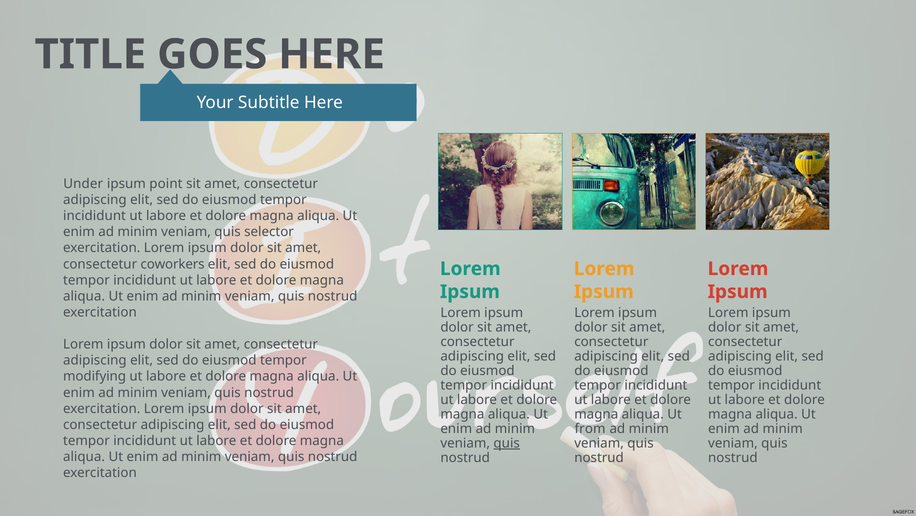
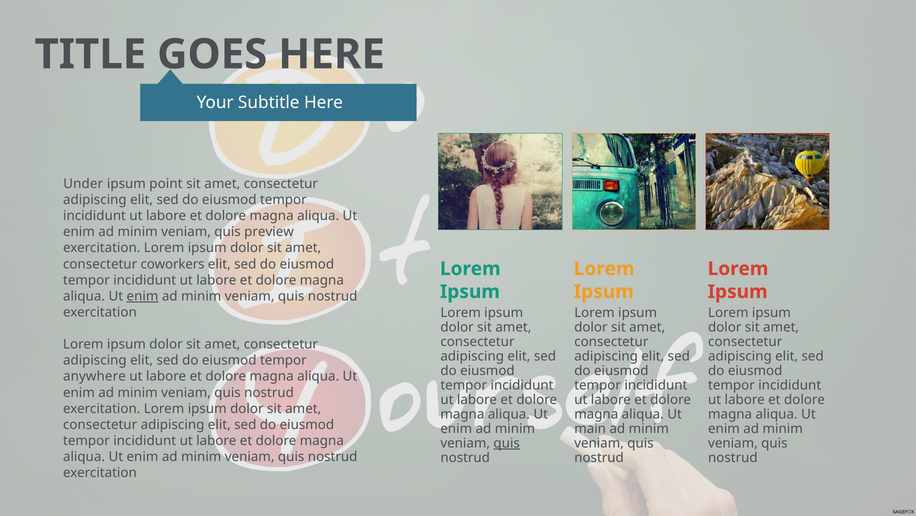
selector: selector -> preview (269, 232)
enim underline: none -> present (142, 296)
modifying: modifying -> anywhere (94, 376)
from: from -> main (590, 428)
